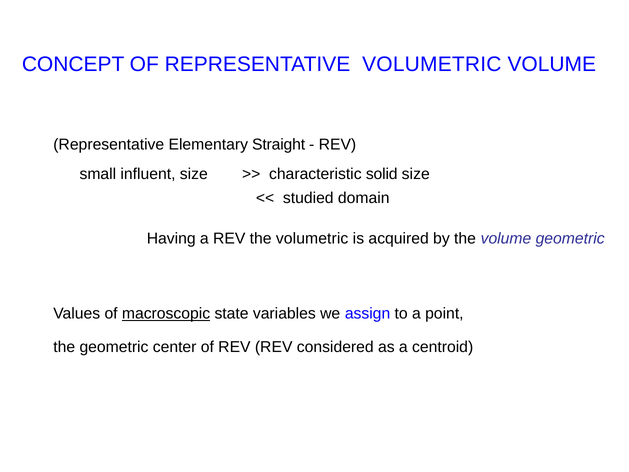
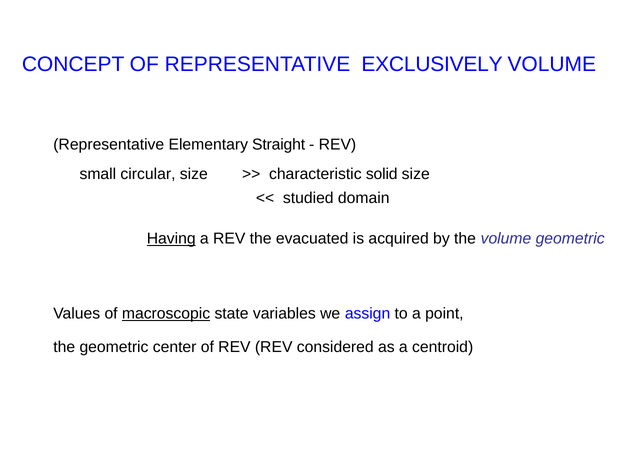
REPRESENTATIVE VOLUMETRIC: VOLUMETRIC -> EXCLUSIVELY (432, 64)
influent: influent -> circular (148, 174)
Having underline: none -> present (171, 239)
the volumetric: volumetric -> evacuated (312, 239)
